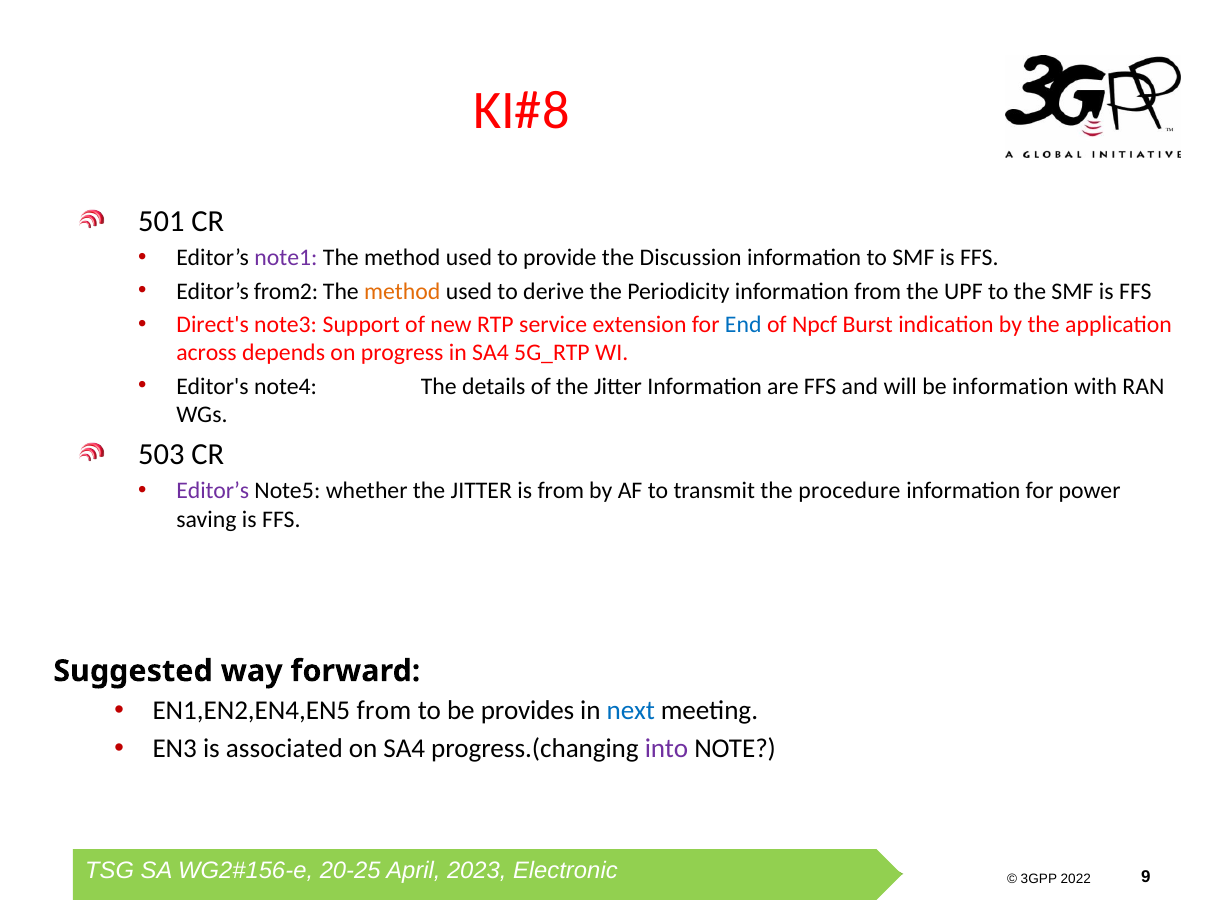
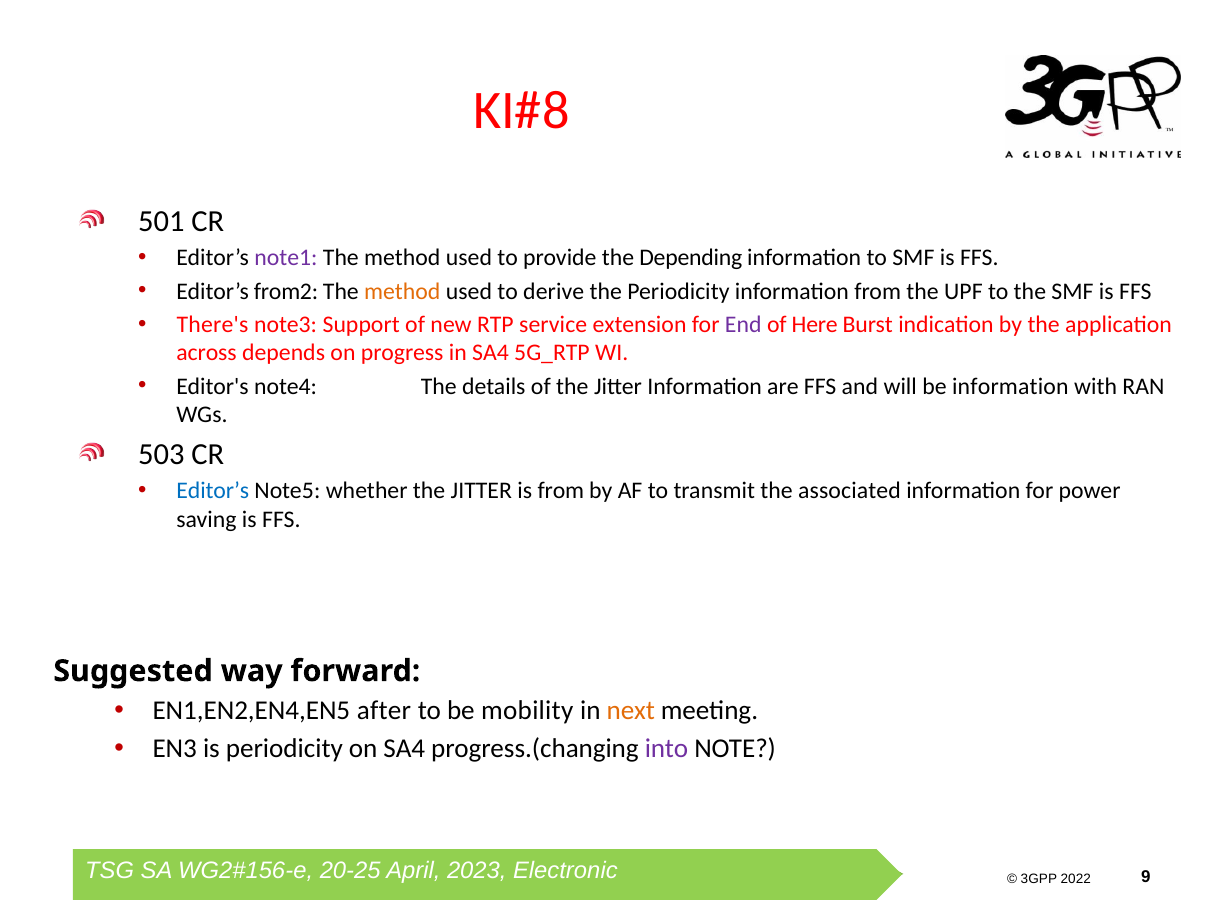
Discussion: Discussion -> Depending (691, 258)
Direct's: Direct's -> There's (212, 324)
End colour: blue -> purple (743, 324)
Npcf: Npcf -> Here (815, 324)
Editor’s colour: purple -> blue (213, 491)
procedure: procedure -> associated (849, 491)
EN1,EN2,EN4,EN5 from: from -> after (384, 711)
provides: provides -> mobility (527, 711)
next colour: blue -> orange (631, 711)
is associated: associated -> periodicity (284, 749)
